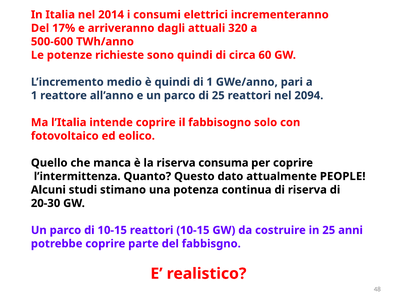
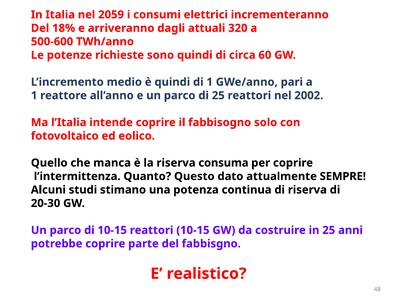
2014: 2014 -> 2059 (111, 15)
17%: 17% -> 18% (64, 28)
2094: 2094 -> 2002 (309, 96)
PEOPLE: PEOPLE -> SEMPRE (343, 177)
